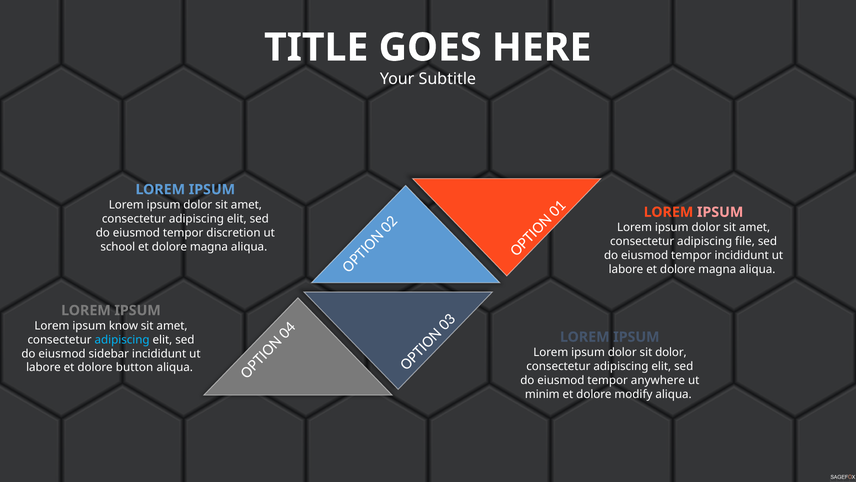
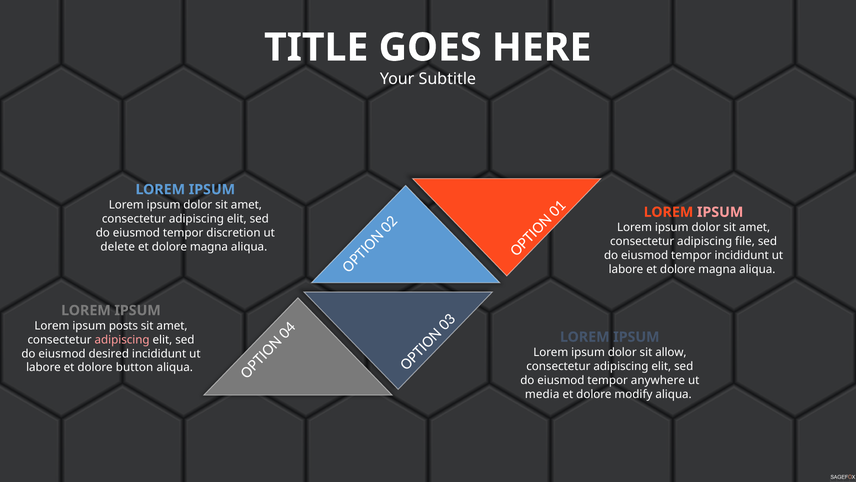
school: school -> delete (118, 246)
know: know -> posts (123, 325)
adipiscing colour: light blue -> pink (122, 339)
sit dolor: dolor -> allow (671, 352)
sidebar: sidebar -> desired (109, 353)
minim: minim -> media (542, 394)
